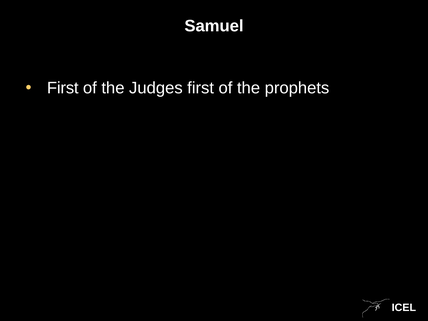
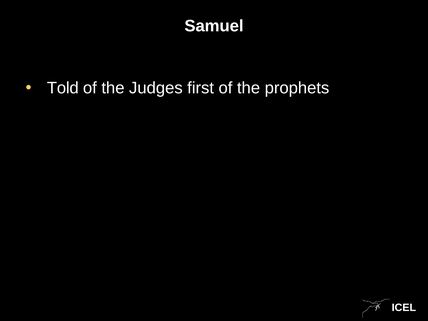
First: First -> Told (63, 88)
